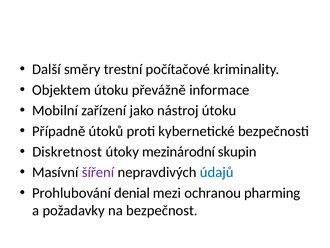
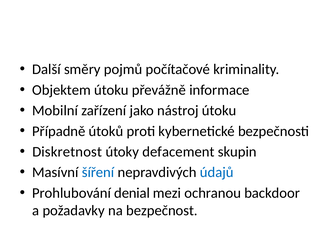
trestní: trestní -> pojmů (123, 69)
mezinárodní: mezinárodní -> defacement (178, 151)
šíření colour: purple -> blue (98, 172)
pharming: pharming -> backdoor (272, 193)
